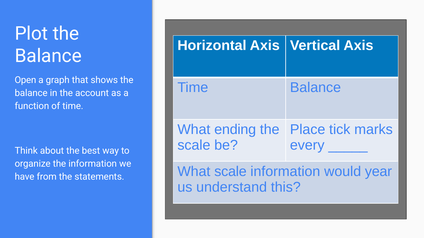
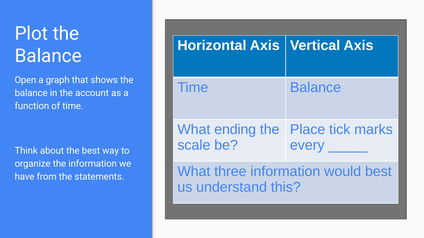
What scale: scale -> three (230, 172)
would year: year -> best (378, 172)
